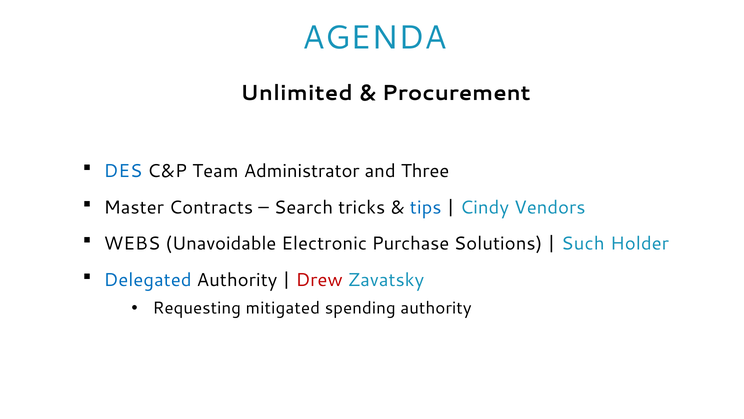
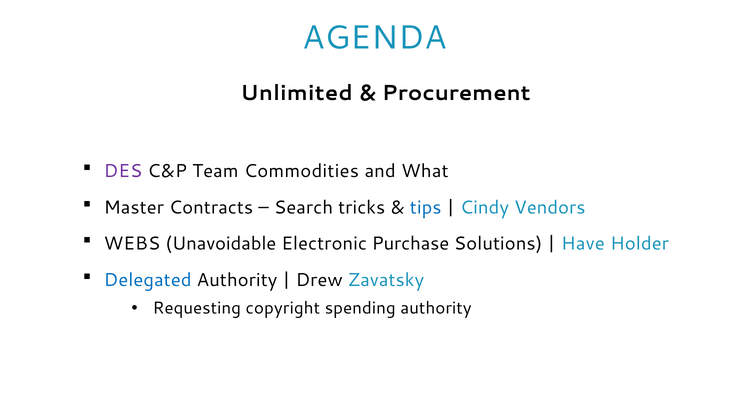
DES colour: blue -> purple (123, 171)
Administrator: Administrator -> Commodities (301, 171)
Three: Three -> What (425, 171)
Such: Such -> Have (583, 243)
Drew colour: red -> black (319, 280)
mitigated: mitigated -> copyright (283, 308)
